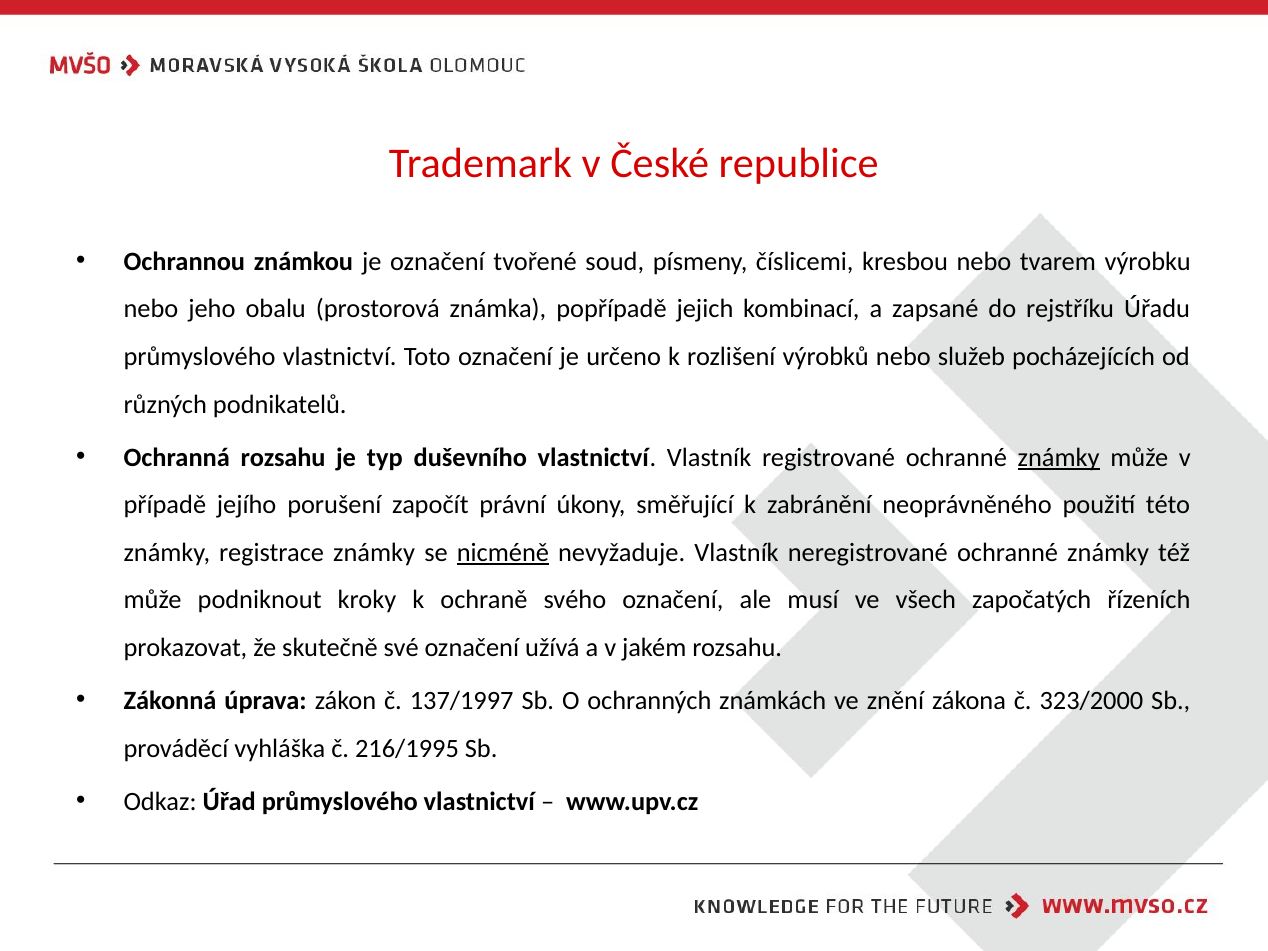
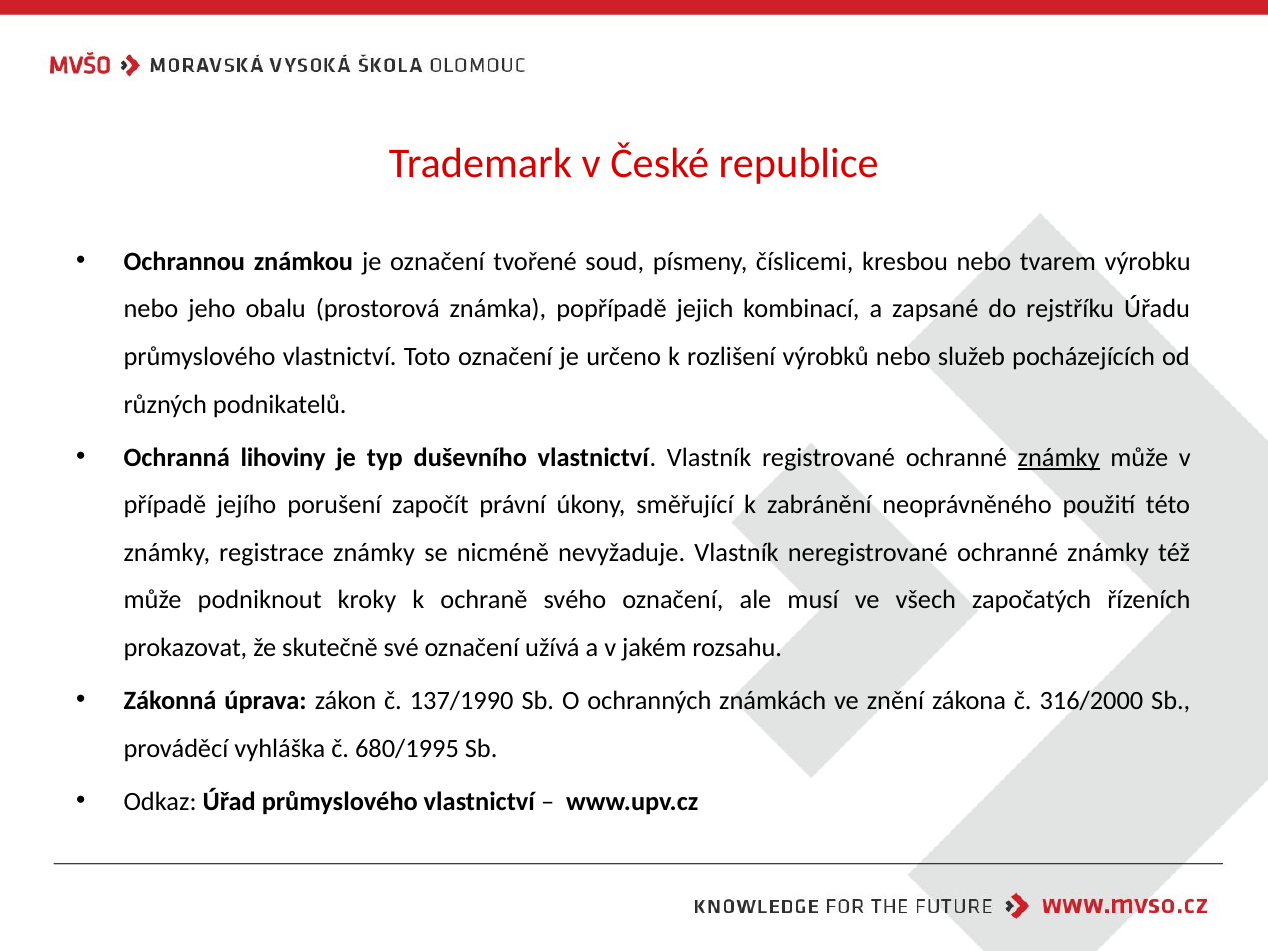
Ochranná rozsahu: rozsahu -> lihoviny (283, 458)
nicméně underline: present -> none (503, 553)
137/1997: 137/1997 -> 137/1990 (462, 701)
323/2000: 323/2000 -> 316/2000 (1091, 701)
216/1995: 216/1995 -> 680/1995 (407, 748)
